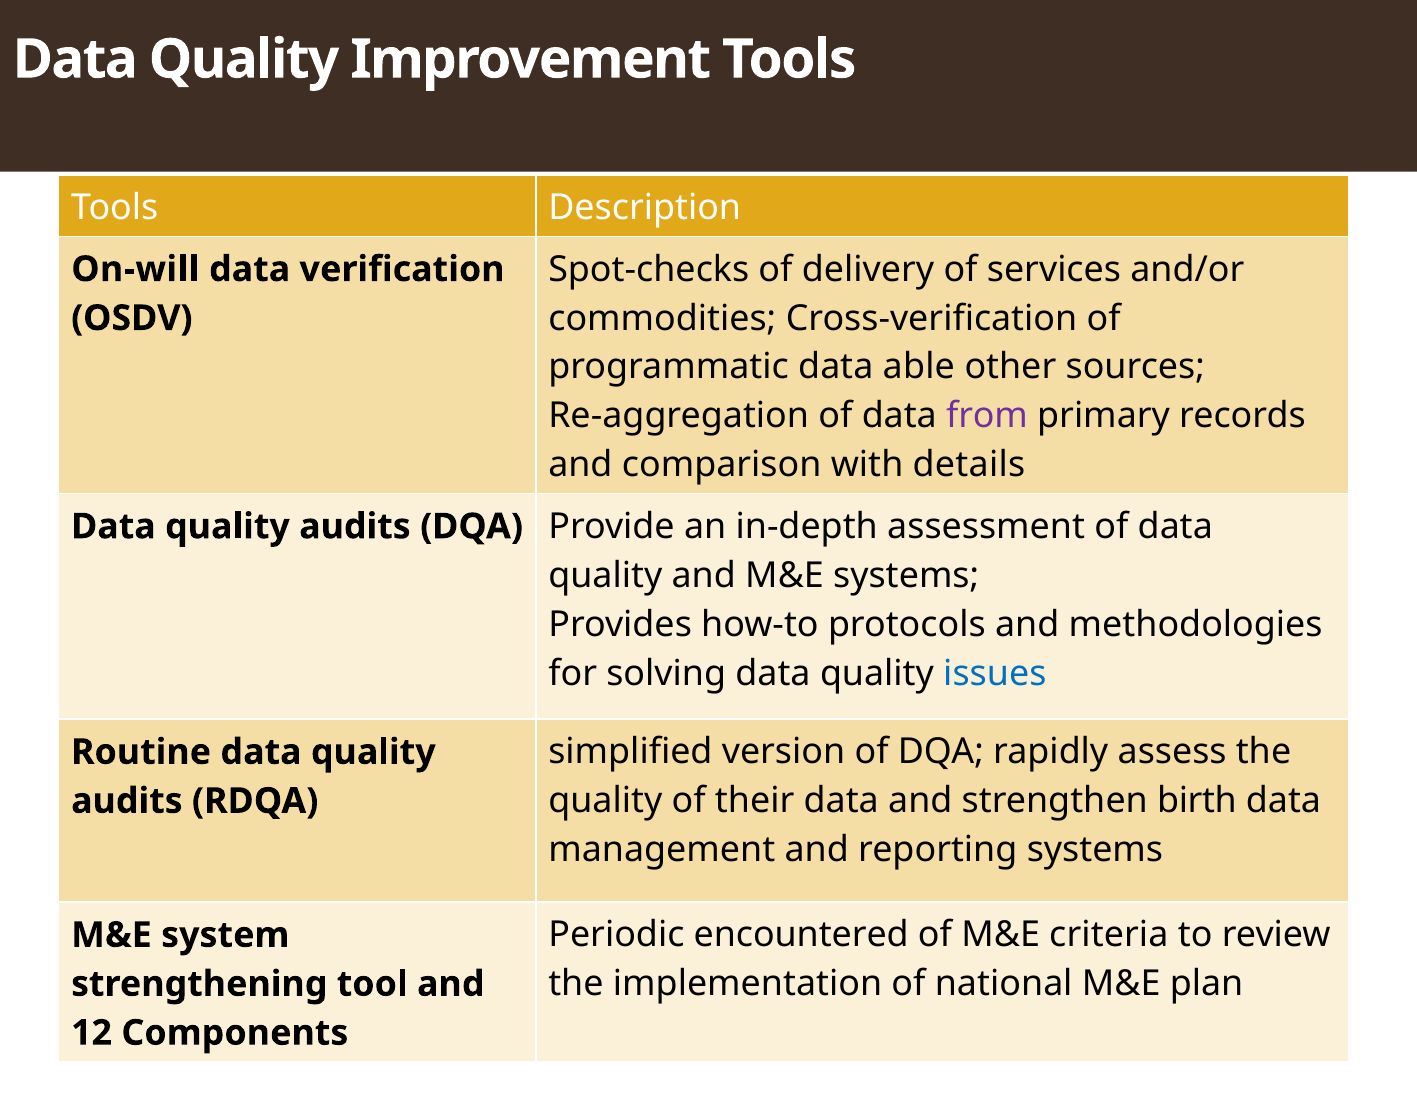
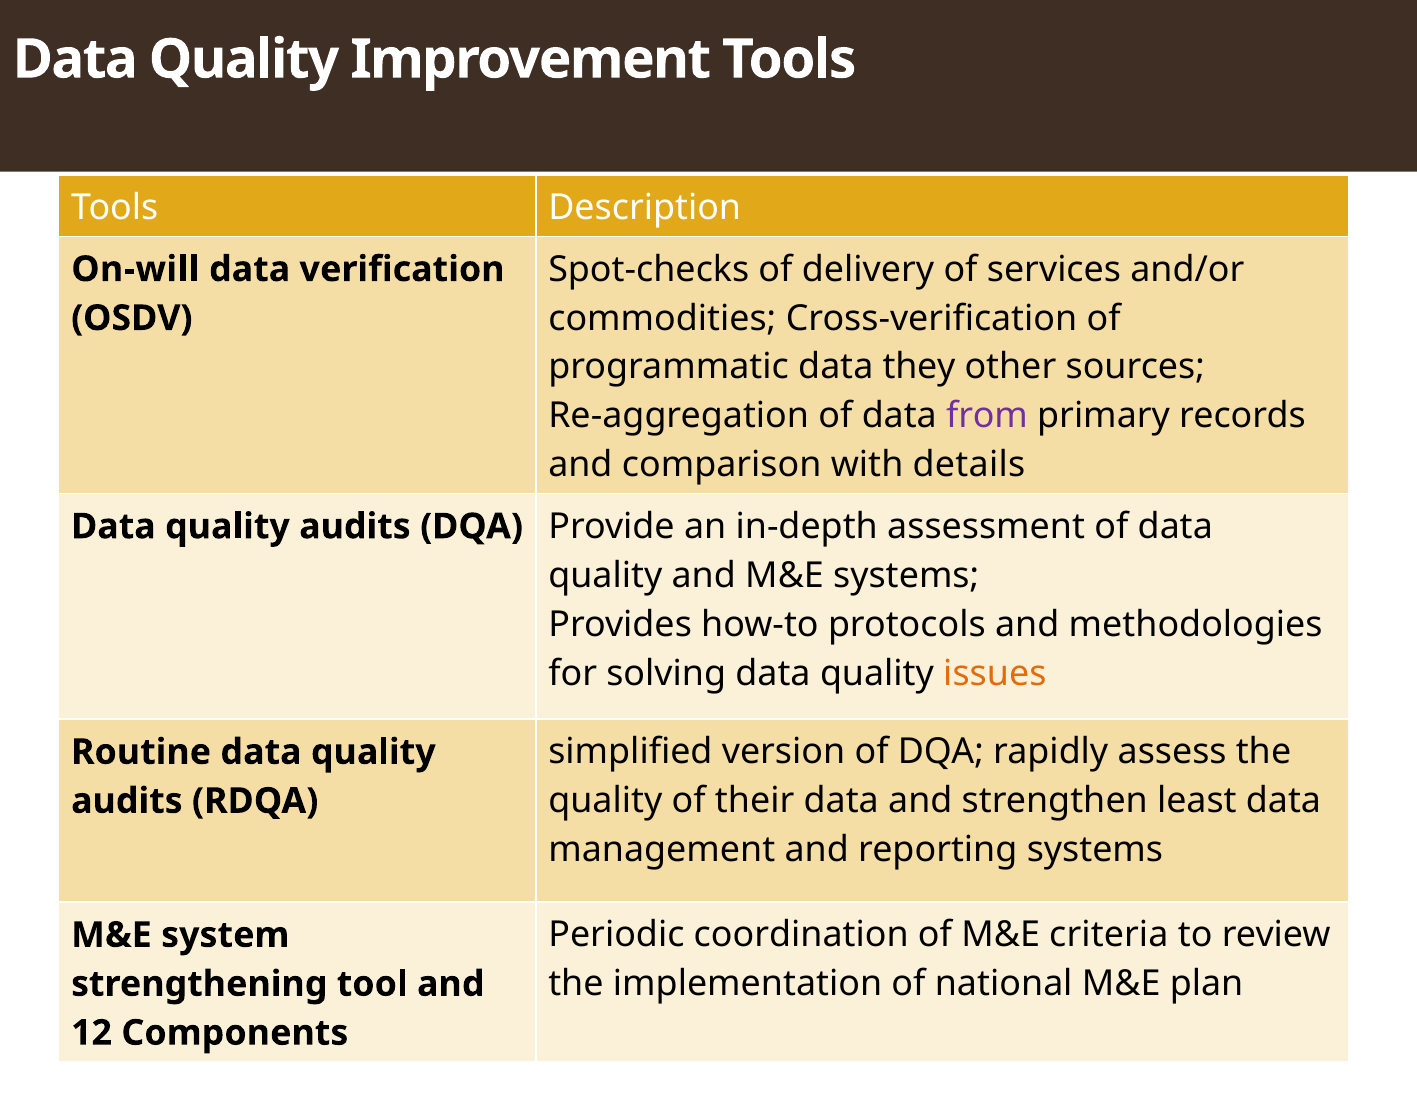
able: able -> they (919, 367)
issues colour: blue -> orange (995, 673)
birth: birth -> least (1197, 801)
encountered: encountered -> coordination (801, 935)
